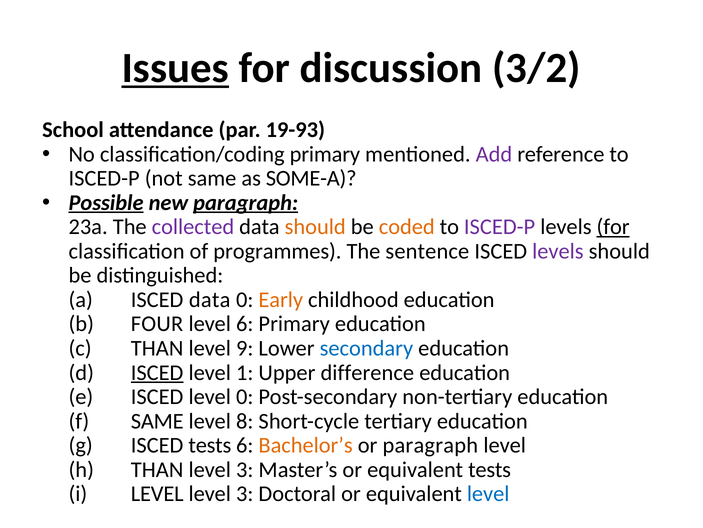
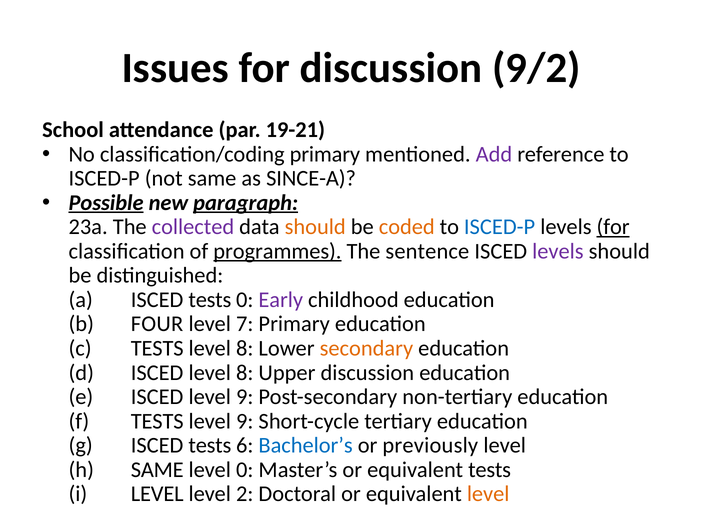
Issues underline: present -> none (175, 68)
3/2: 3/2 -> 9/2 (536, 68)
19-93: 19-93 -> 19-21 (295, 130)
SOME-A: SOME-A -> SINCE-A (311, 178)
ISCED-P colour: purple -> blue (500, 227)
programmes underline: none -> present (277, 251)
a ISCED data: data -> tests (210, 299)
Early colour: orange -> purple (281, 299)
level 6: 6 -> 7 (245, 324)
c THAN: THAN -> TESTS (157, 348)
9: 9 -> 8 (245, 348)
secondary colour: blue -> orange (366, 348)
ISCED underline: present -> none (157, 372)
1: 1 -> 8 (245, 372)
Upper difference: difference -> discussion (367, 372)
ISCED level 0: 0 -> 9 (245, 396)
f SAME: SAME -> TESTS (157, 421)
8: 8 -> 9 (245, 421)
Bachelor’s colour: orange -> blue (306, 445)
or paragraph: paragraph -> previously (430, 445)
h THAN: THAN -> SAME (157, 469)
3: 3 -> 0 (245, 469)
3: 3 -> 2 (245, 493)
level colour: blue -> orange (488, 493)
